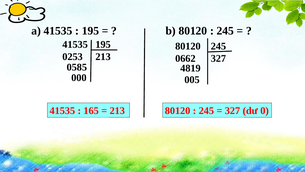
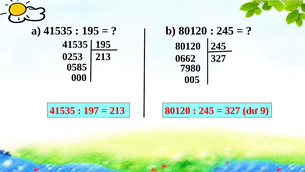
4819: 4819 -> 7980 (190, 68)
165: 165 -> 197 (91, 110)
0: 0 -> 9 (265, 110)
